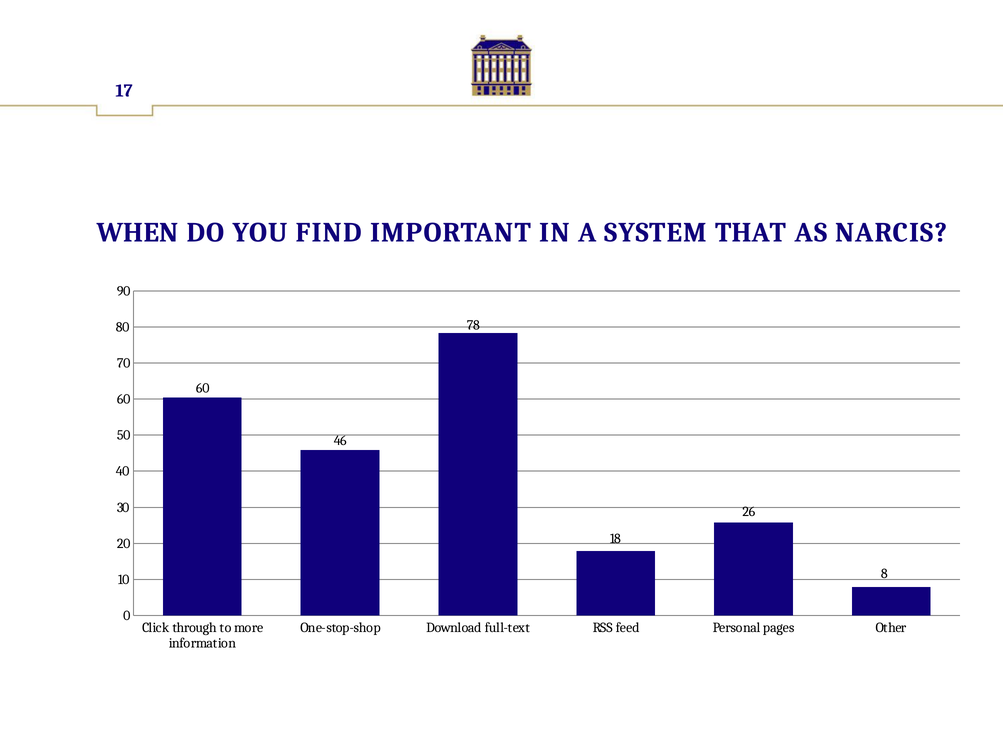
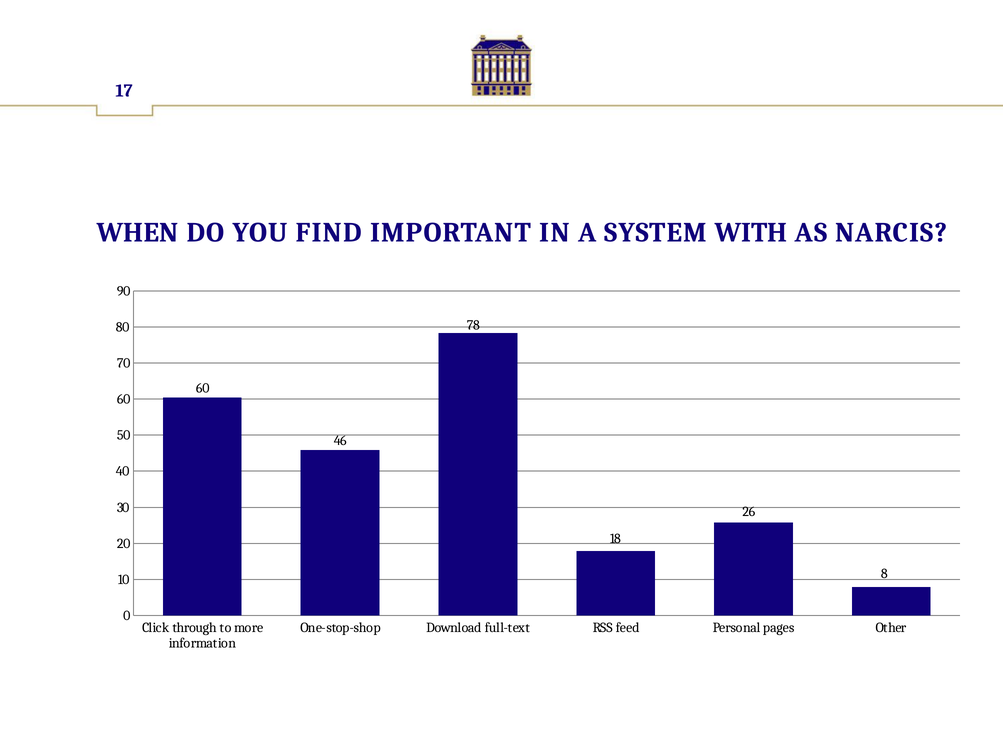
THAT: THAT -> WITH (751, 233)
